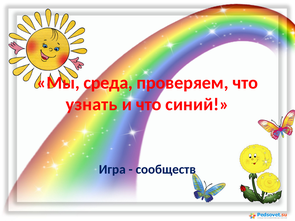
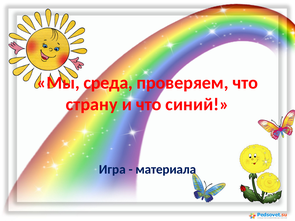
узнать: узнать -> страну (92, 105)
сообществ: сообществ -> материала (166, 170)
